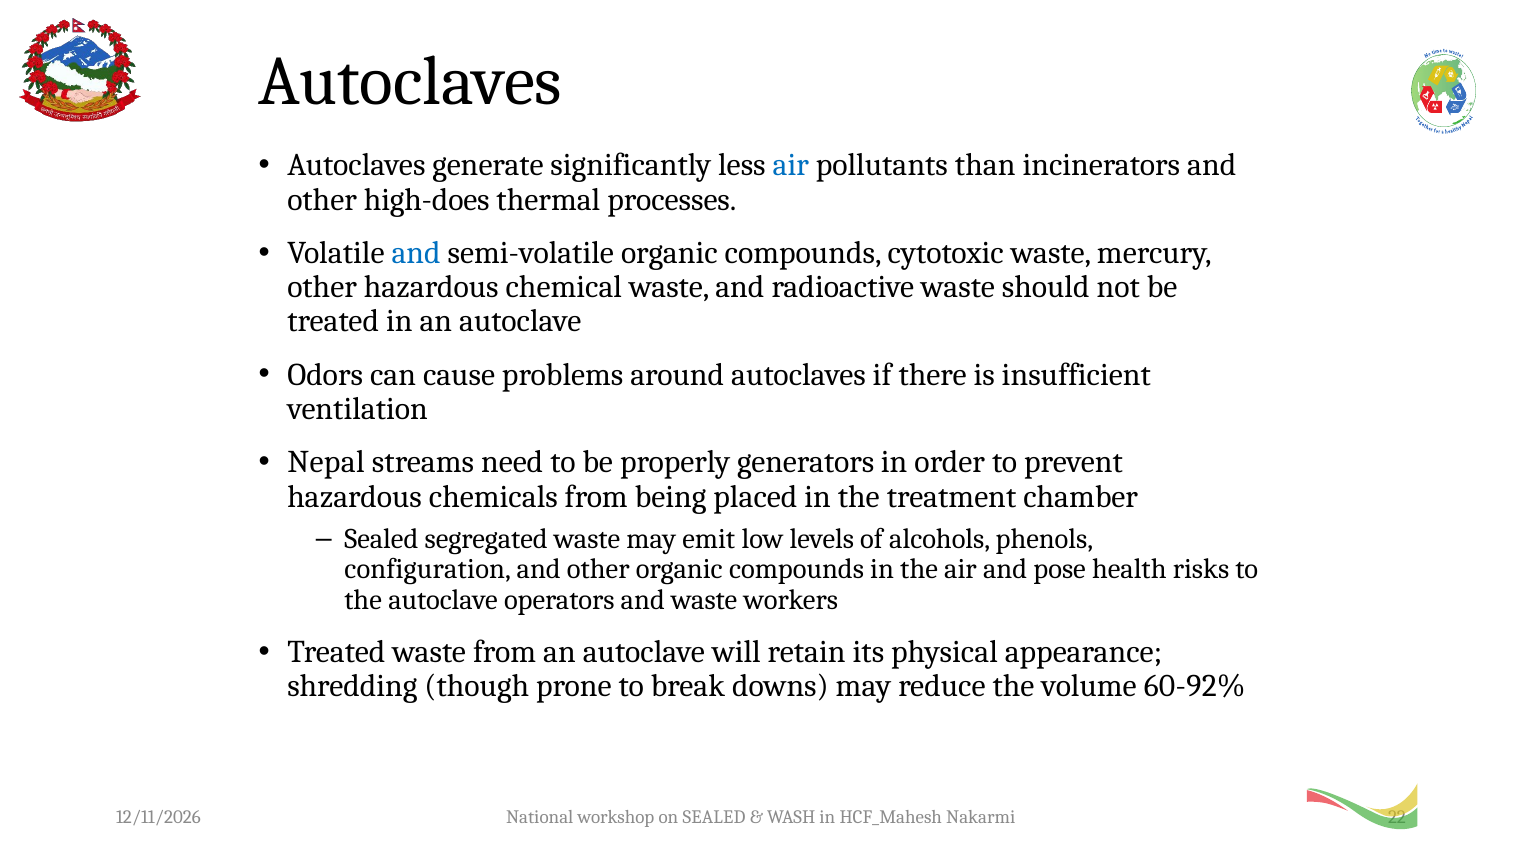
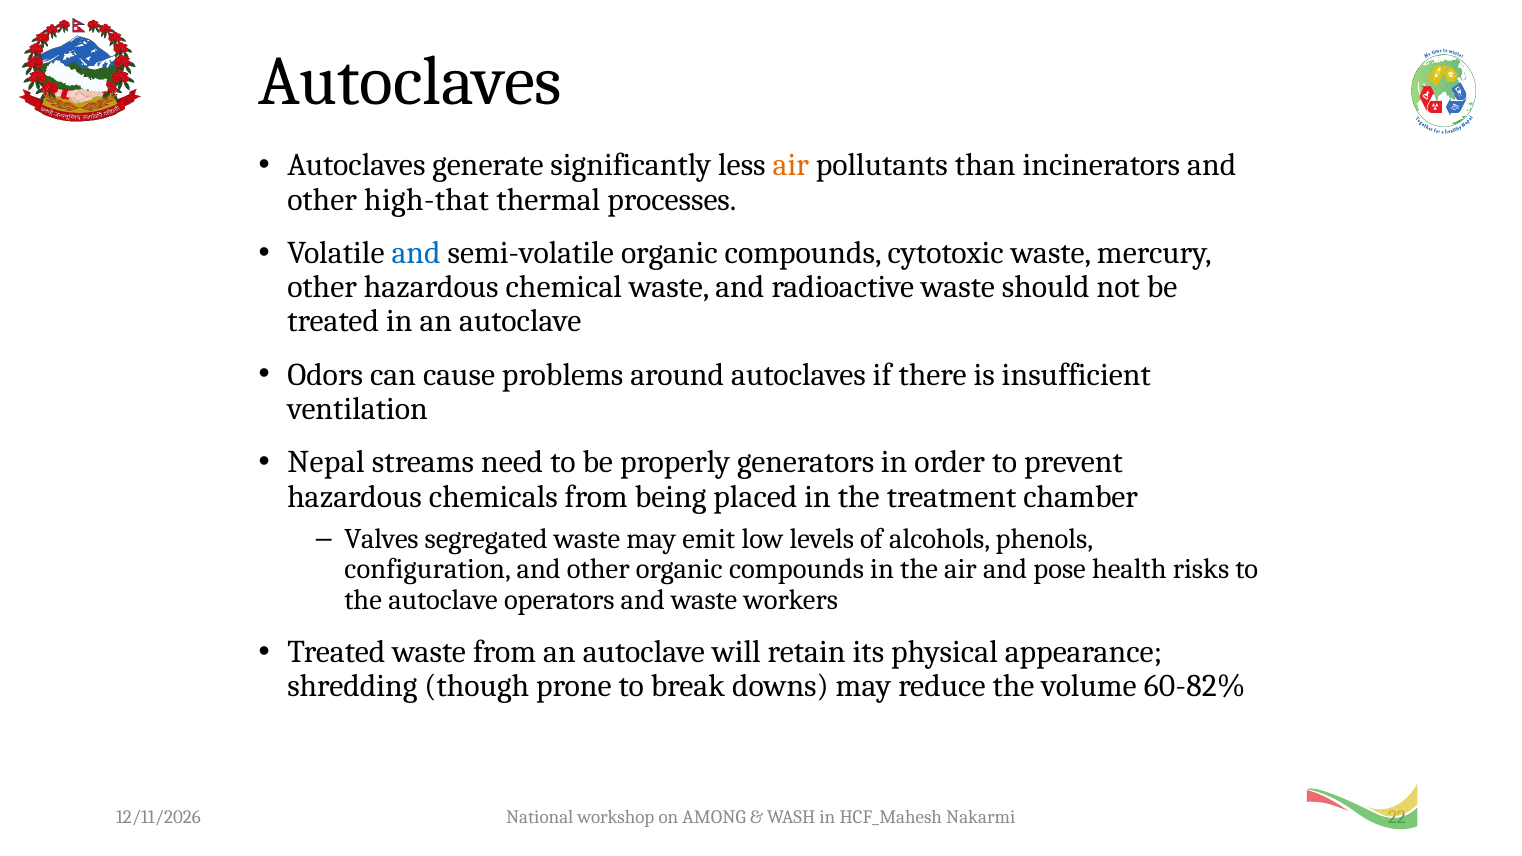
air colour: blue -> orange (791, 165)
high-does: high-does -> high-that (427, 200)
Sealed: Sealed -> Valves (381, 539)
60-92%: 60-92% -> 60-82% (1195, 686)
on SEALED: SEALED -> AMONG (714, 818)
